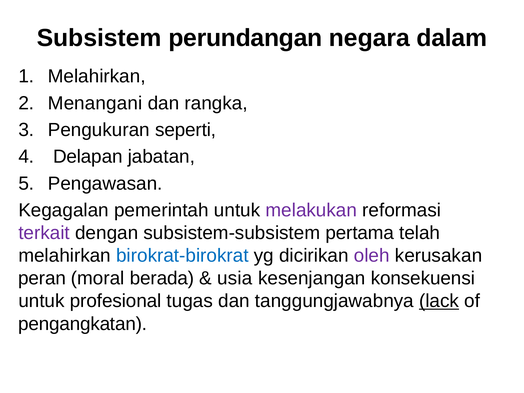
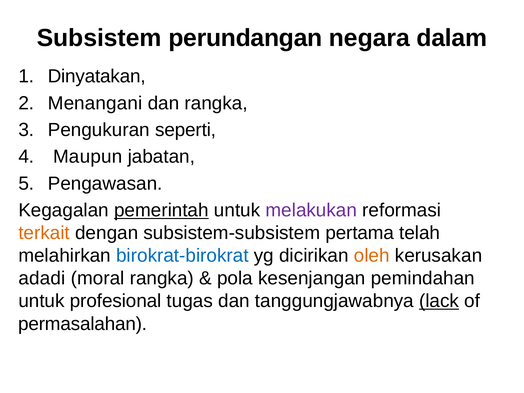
Melahirkan: Melahirkan -> Dinyatakan (97, 76)
Delapan: Delapan -> Maupun (88, 157)
pemerintah underline: none -> present (161, 210)
terkait colour: purple -> orange (44, 233)
oleh colour: purple -> orange (372, 256)
peran: peran -> adadi (42, 278)
moral berada: berada -> rangka (162, 278)
usia: usia -> pola (235, 278)
konsekuensi: konsekuensi -> pemindahan (423, 278)
pengangkatan: pengangkatan -> permasalahan (83, 324)
